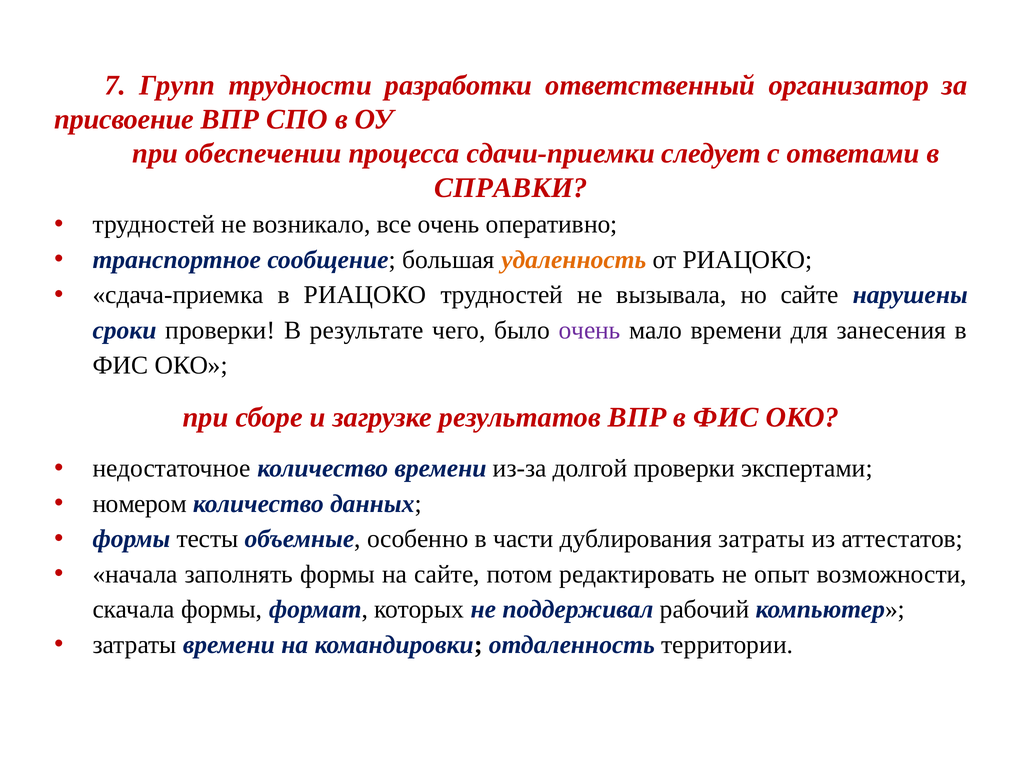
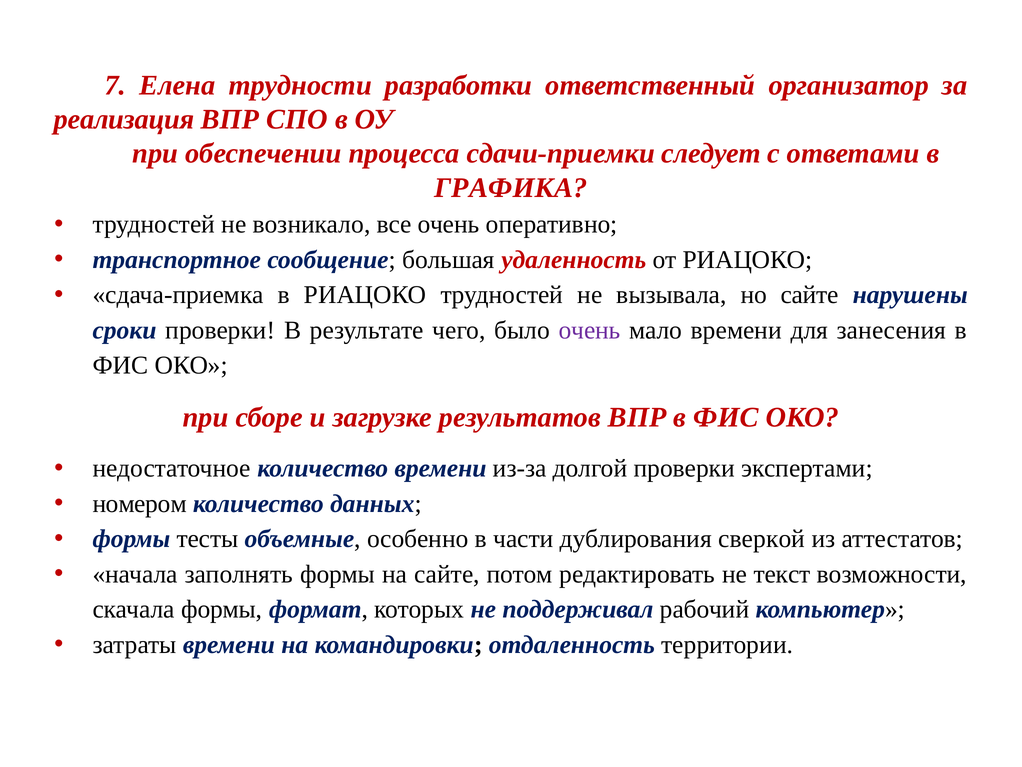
Групп: Групп -> Елена (177, 85)
присвоение: присвоение -> реализация (124, 119)
СПРАВКИ: СПРАВКИ -> ГРАФИКА (511, 188)
удаленность colour: orange -> red (574, 260)
дублирования затраты: затраты -> сверкой (762, 539)
опыт: опыт -> текст (782, 574)
